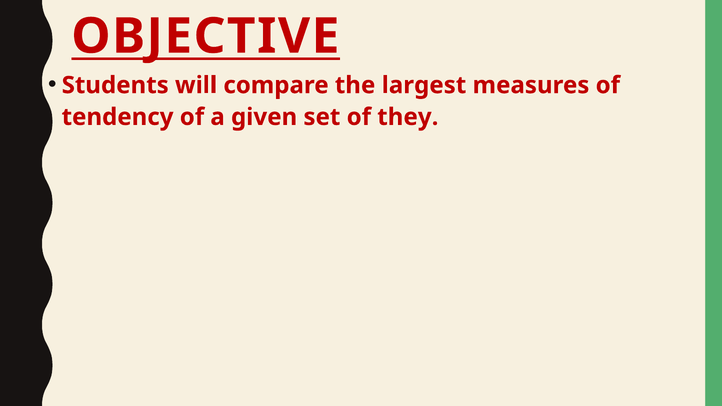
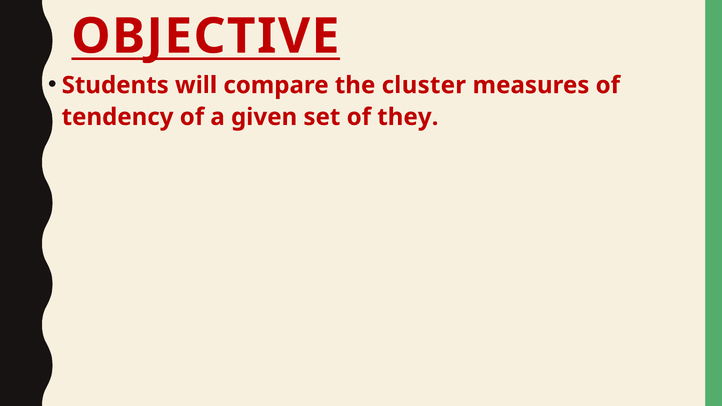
largest: largest -> cluster (424, 85)
